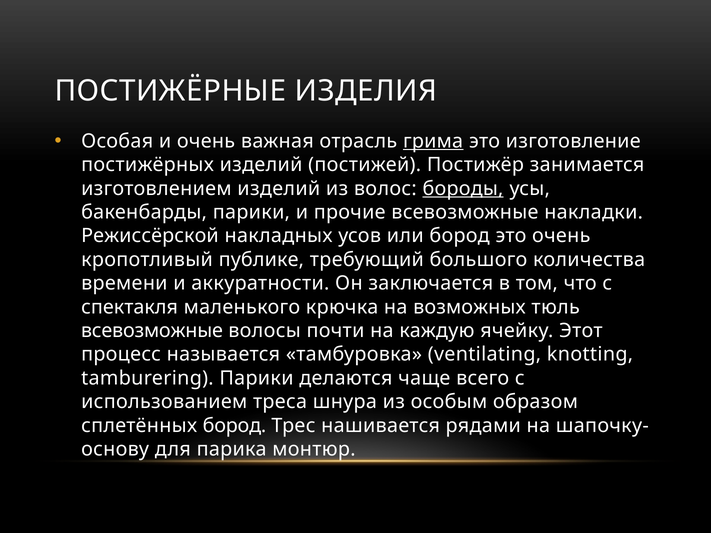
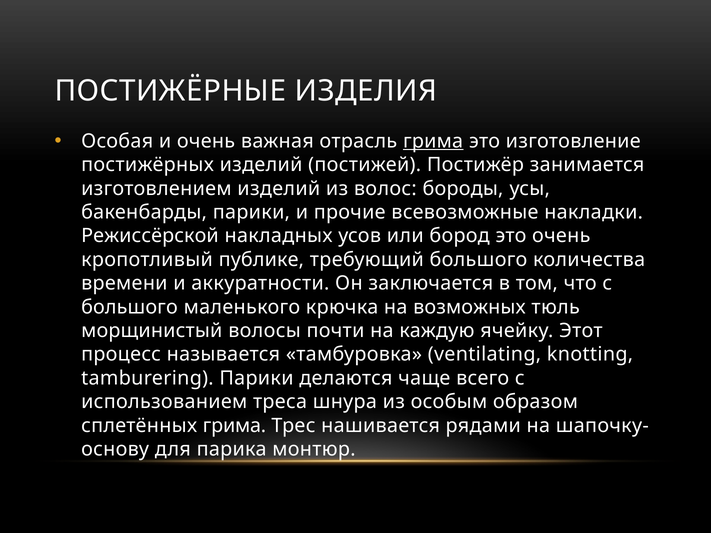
бороды underline: present -> none (463, 189)
спектакля: спектакля -> большого (129, 307)
всевозможные: всевозможные -> морщинистый (152, 331)
сплетённых бород: бород -> грима (234, 426)
